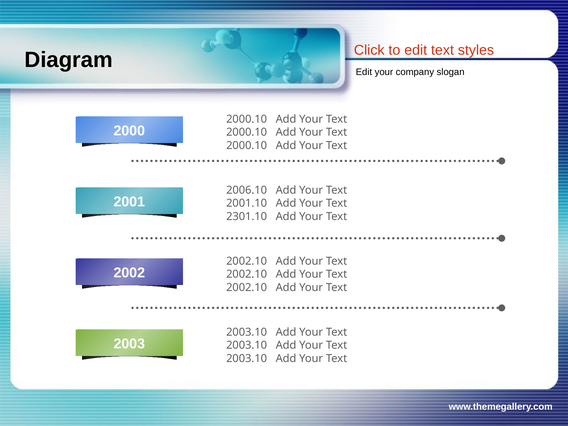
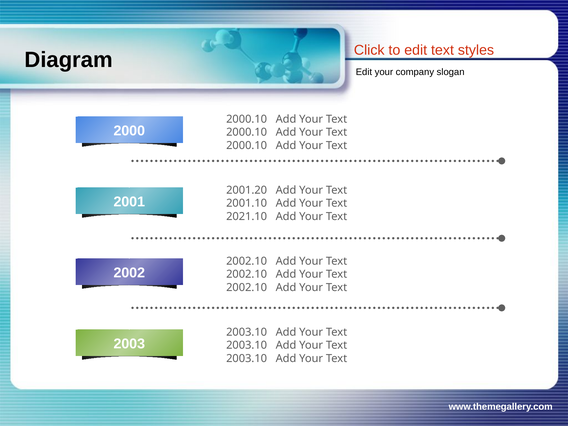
2006.10: 2006.10 -> 2001.20 (247, 190)
2301.10: 2301.10 -> 2021.10 (247, 217)
